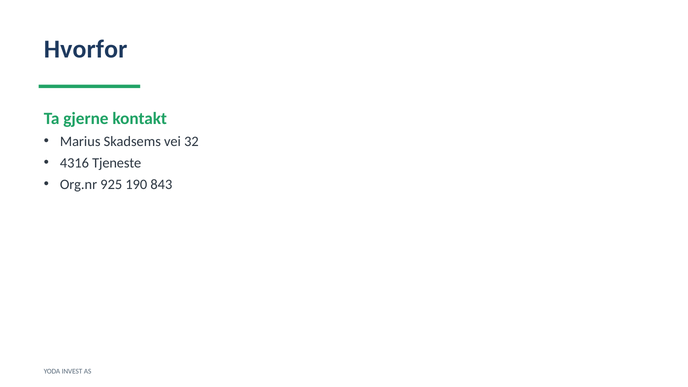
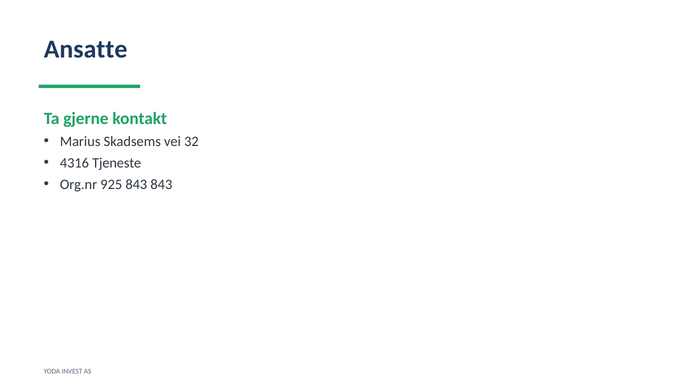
Hvorfor: Hvorfor -> Ansatte (86, 49)
925 190: 190 -> 843 (136, 184)
